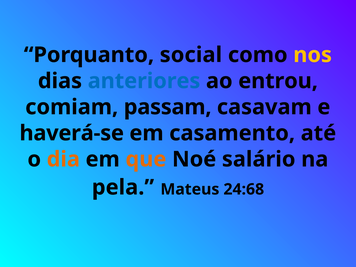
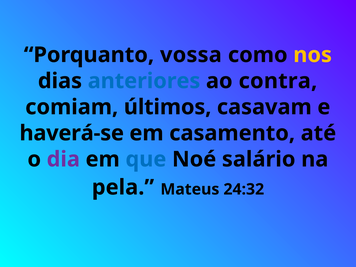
social: social -> vossa (191, 55)
entrou: entrou -> contra (278, 81)
passam: passam -> últimos (168, 107)
dia colour: orange -> purple (63, 159)
que colour: orange -> blue (146, 159)
24:68: 24:68 -> 24:32 (244, 189)
